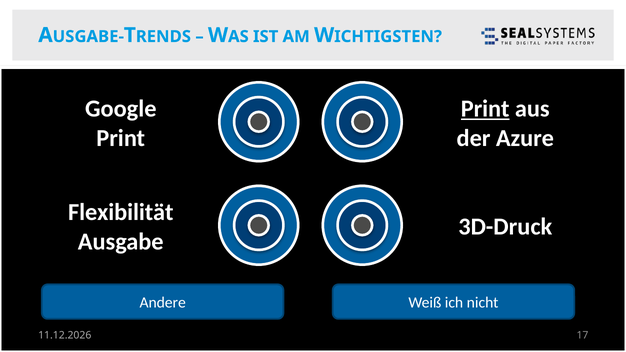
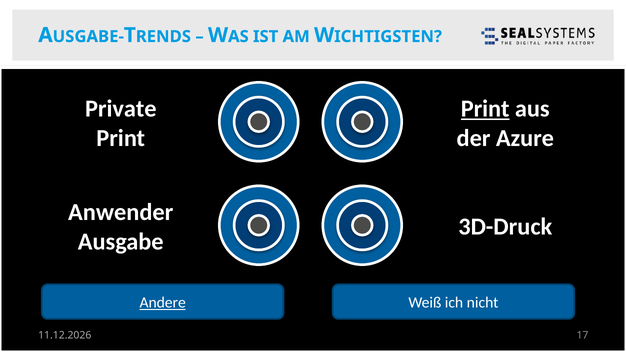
Google: Google -> Private (121, 109)
Flexibilität: Flexibilität -> Anwender (121, 212)
Andere underline: none -> present (163, 303)
